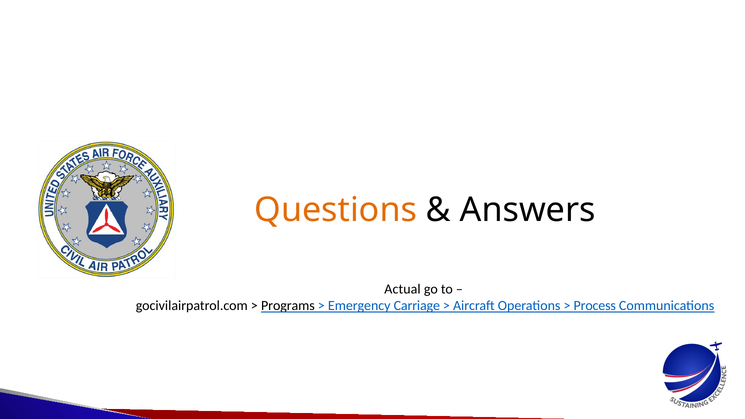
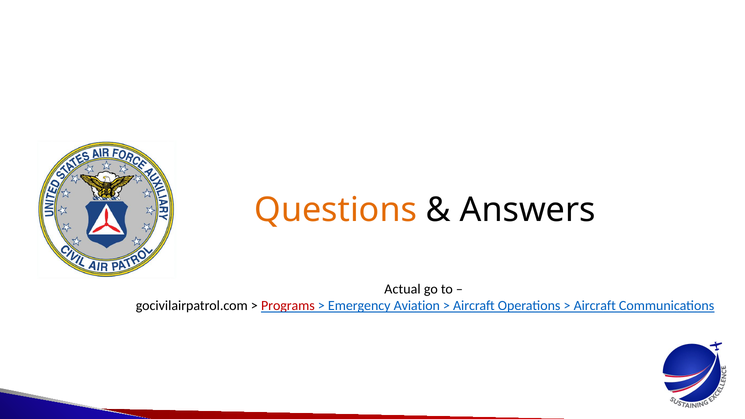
Programs colour: black -> red (288, 306)
Carriage: Carriage -> Aviation (417, 306)
Process: Process -> Aircraft (595, 306)
